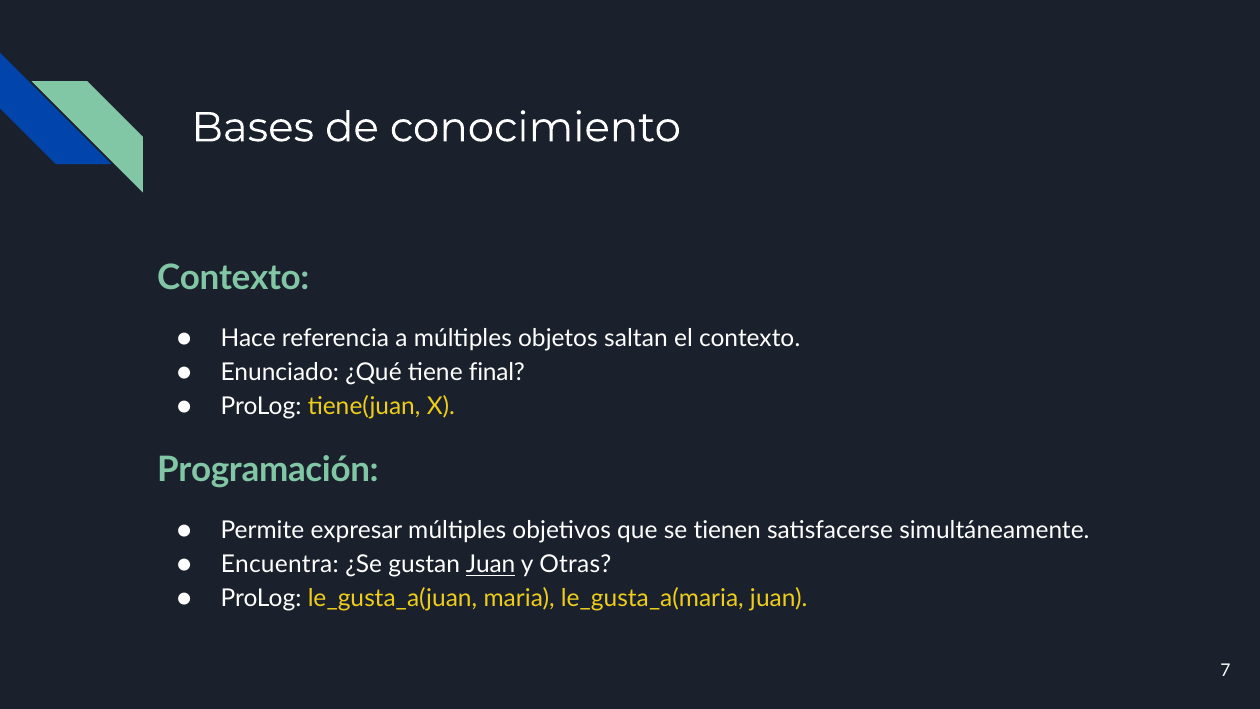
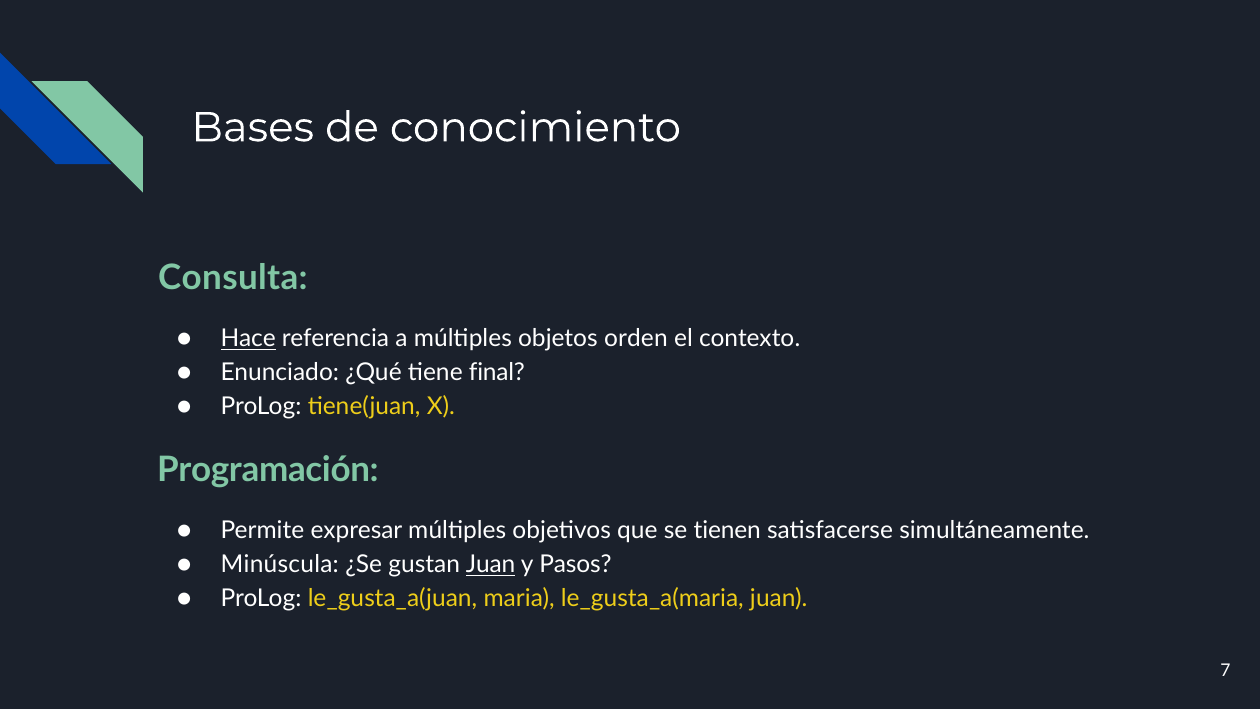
Contexto: Contexto -> Consulta (233, 278)
Hace underline: none -> present (248, 339)
saltan: saltan -> orden (636, 339)
Encuentra: Encuentra -> Minúscula (280, 565)
Otras: Otras -> Pasos (575, 565)
